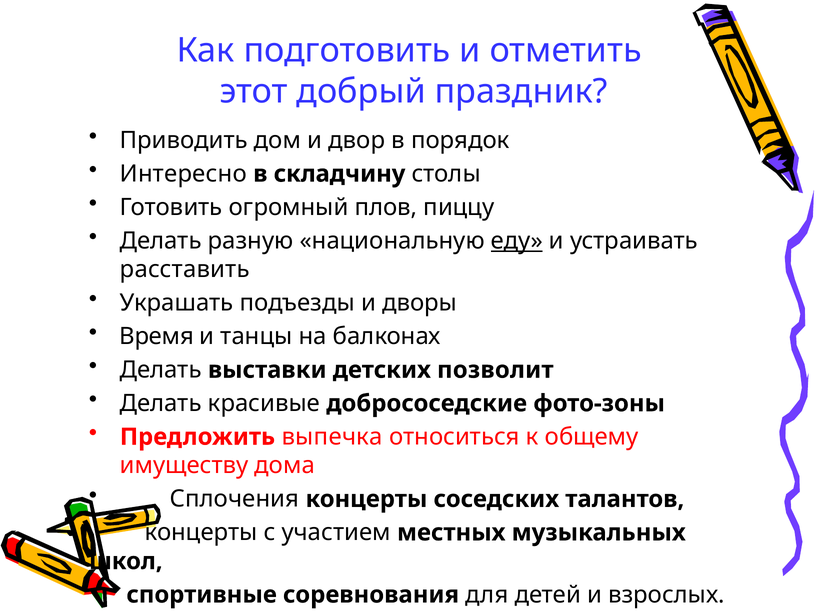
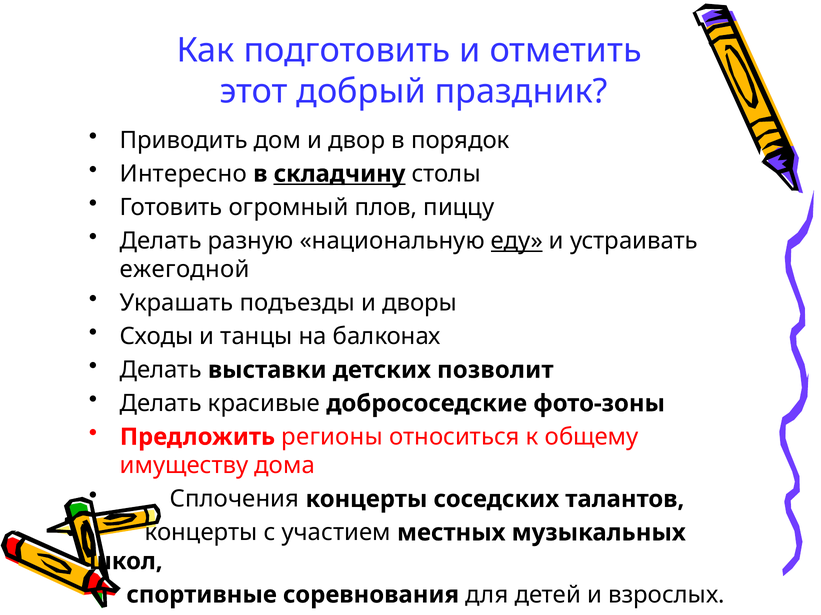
складчину underline: none -> present (340, 174)
расставить: расставить -> ежегодной (185, 270)
Время: Время -> Сходы (157, 337)
выпечка: выпечка -> регионы (332, 437)
